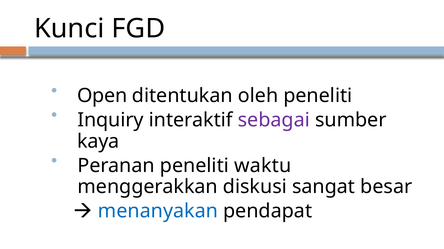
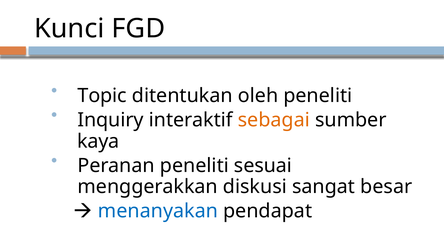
Open: Open -> Topic (102, 96)
sebagai colour: purple -> orange (274, 120)
waktu: waktu -> sesuai (263, 166)
